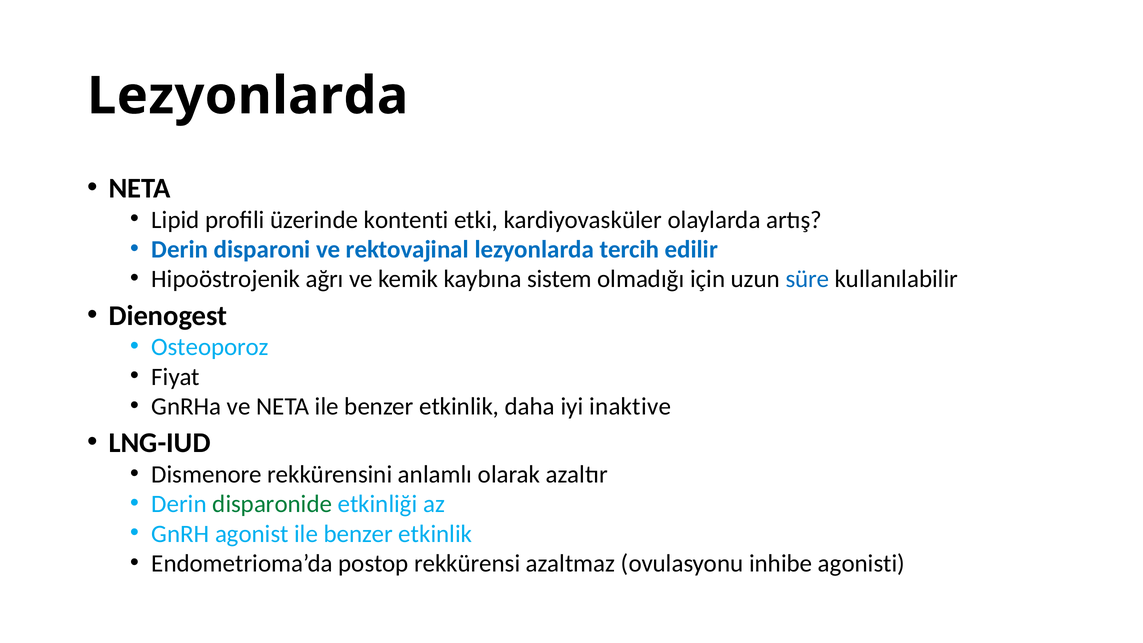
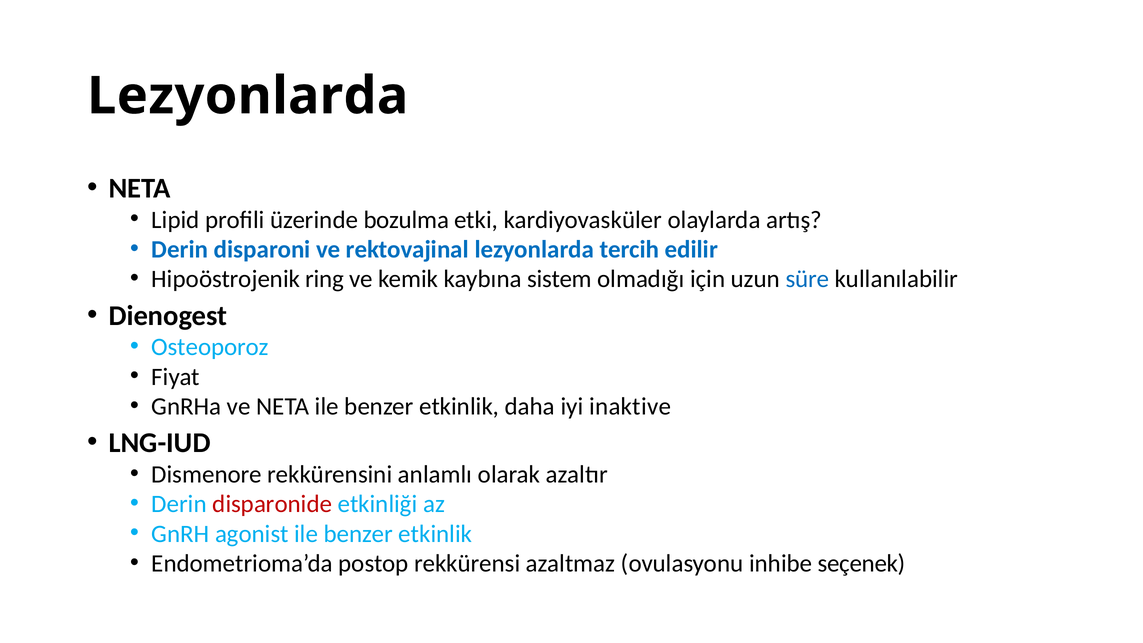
kontenti: kontenti -> bozulma (406, 220)
ağrı: ağrı -> ring (325, 279)
disparonide colour: green -> red (272, 504)
agonisti: agonisti -> seçenek (861, 563)
